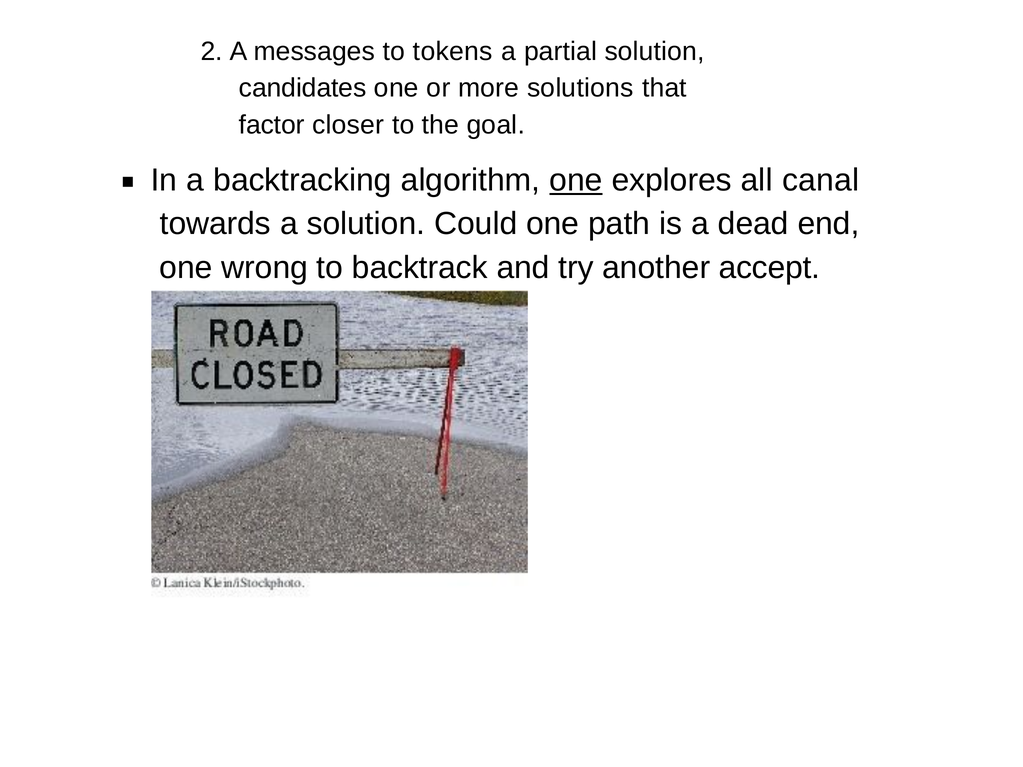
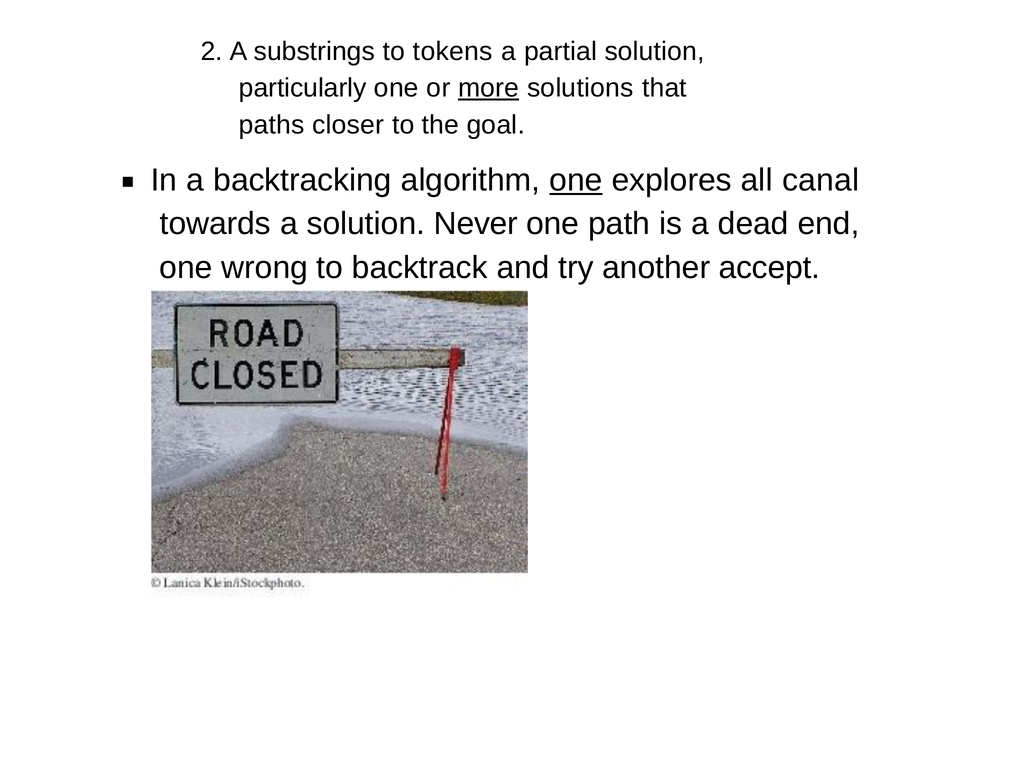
messages: messages -> substrings (314, 51)
candidates: candidates -> particularly (303, 88)
more underline: none -> present (489, 88)
factor: factor -> paths (272, 125)
Could: Could -> Never (476, 224)
